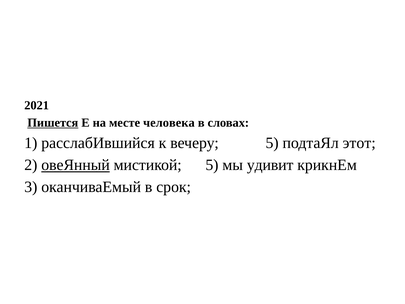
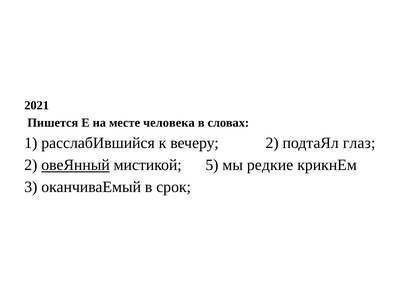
Пишется underline: present -> none (53, 123)
вечеру 5: 5 -> 2 (272, 143)
этот: этот -> глаз (359, 143)
удивит: удивит -> редкие (270, 165)
